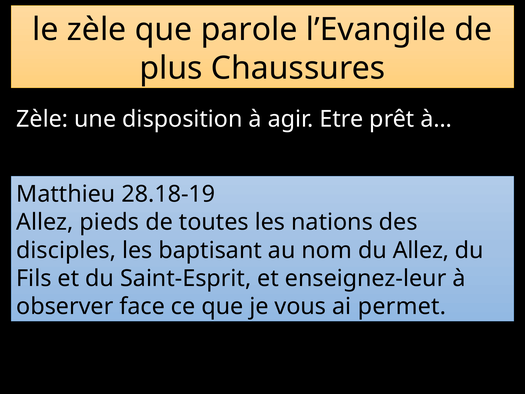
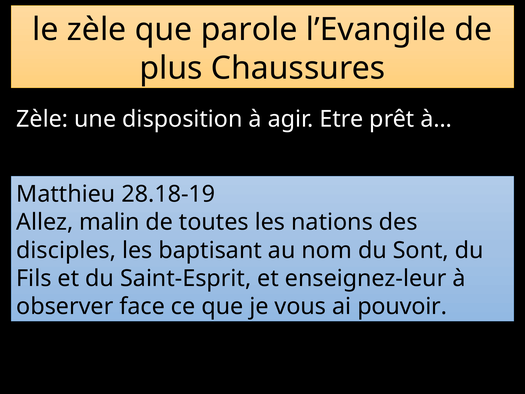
pieds: pieds -> malin (109, 222)
du Allez: Allez -> Sont (421, 250)
permet: permet -> pouvoir (402, 306)
